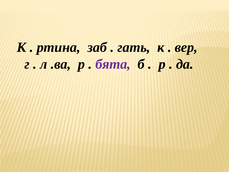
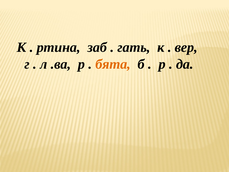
бята colour: purple -> orange (113, 64)
